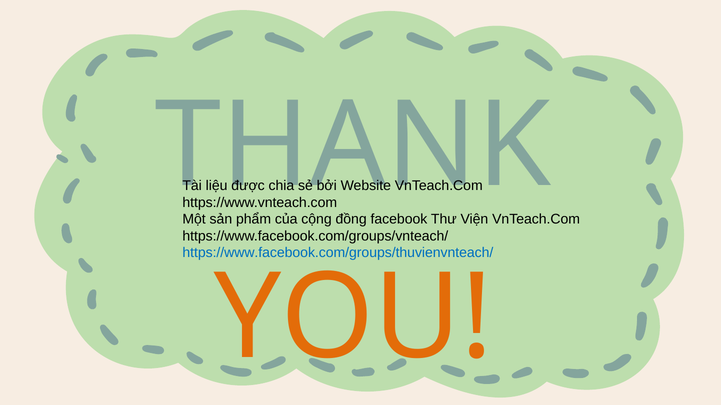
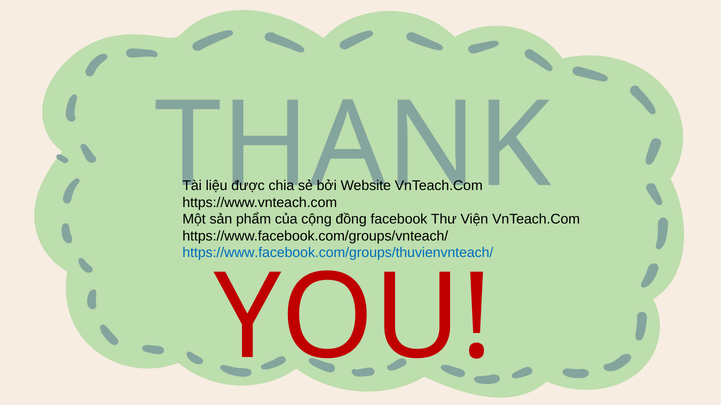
YOU colour: orange -> red (353, 318)
